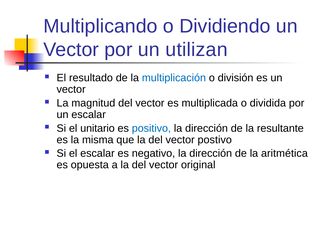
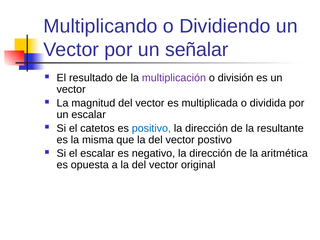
utilizan: utilizan -> señalar (197, 50)
multiplicación colour: blue -> purple (174, 78)
unitario: unitario -> catetos (97, 128)
